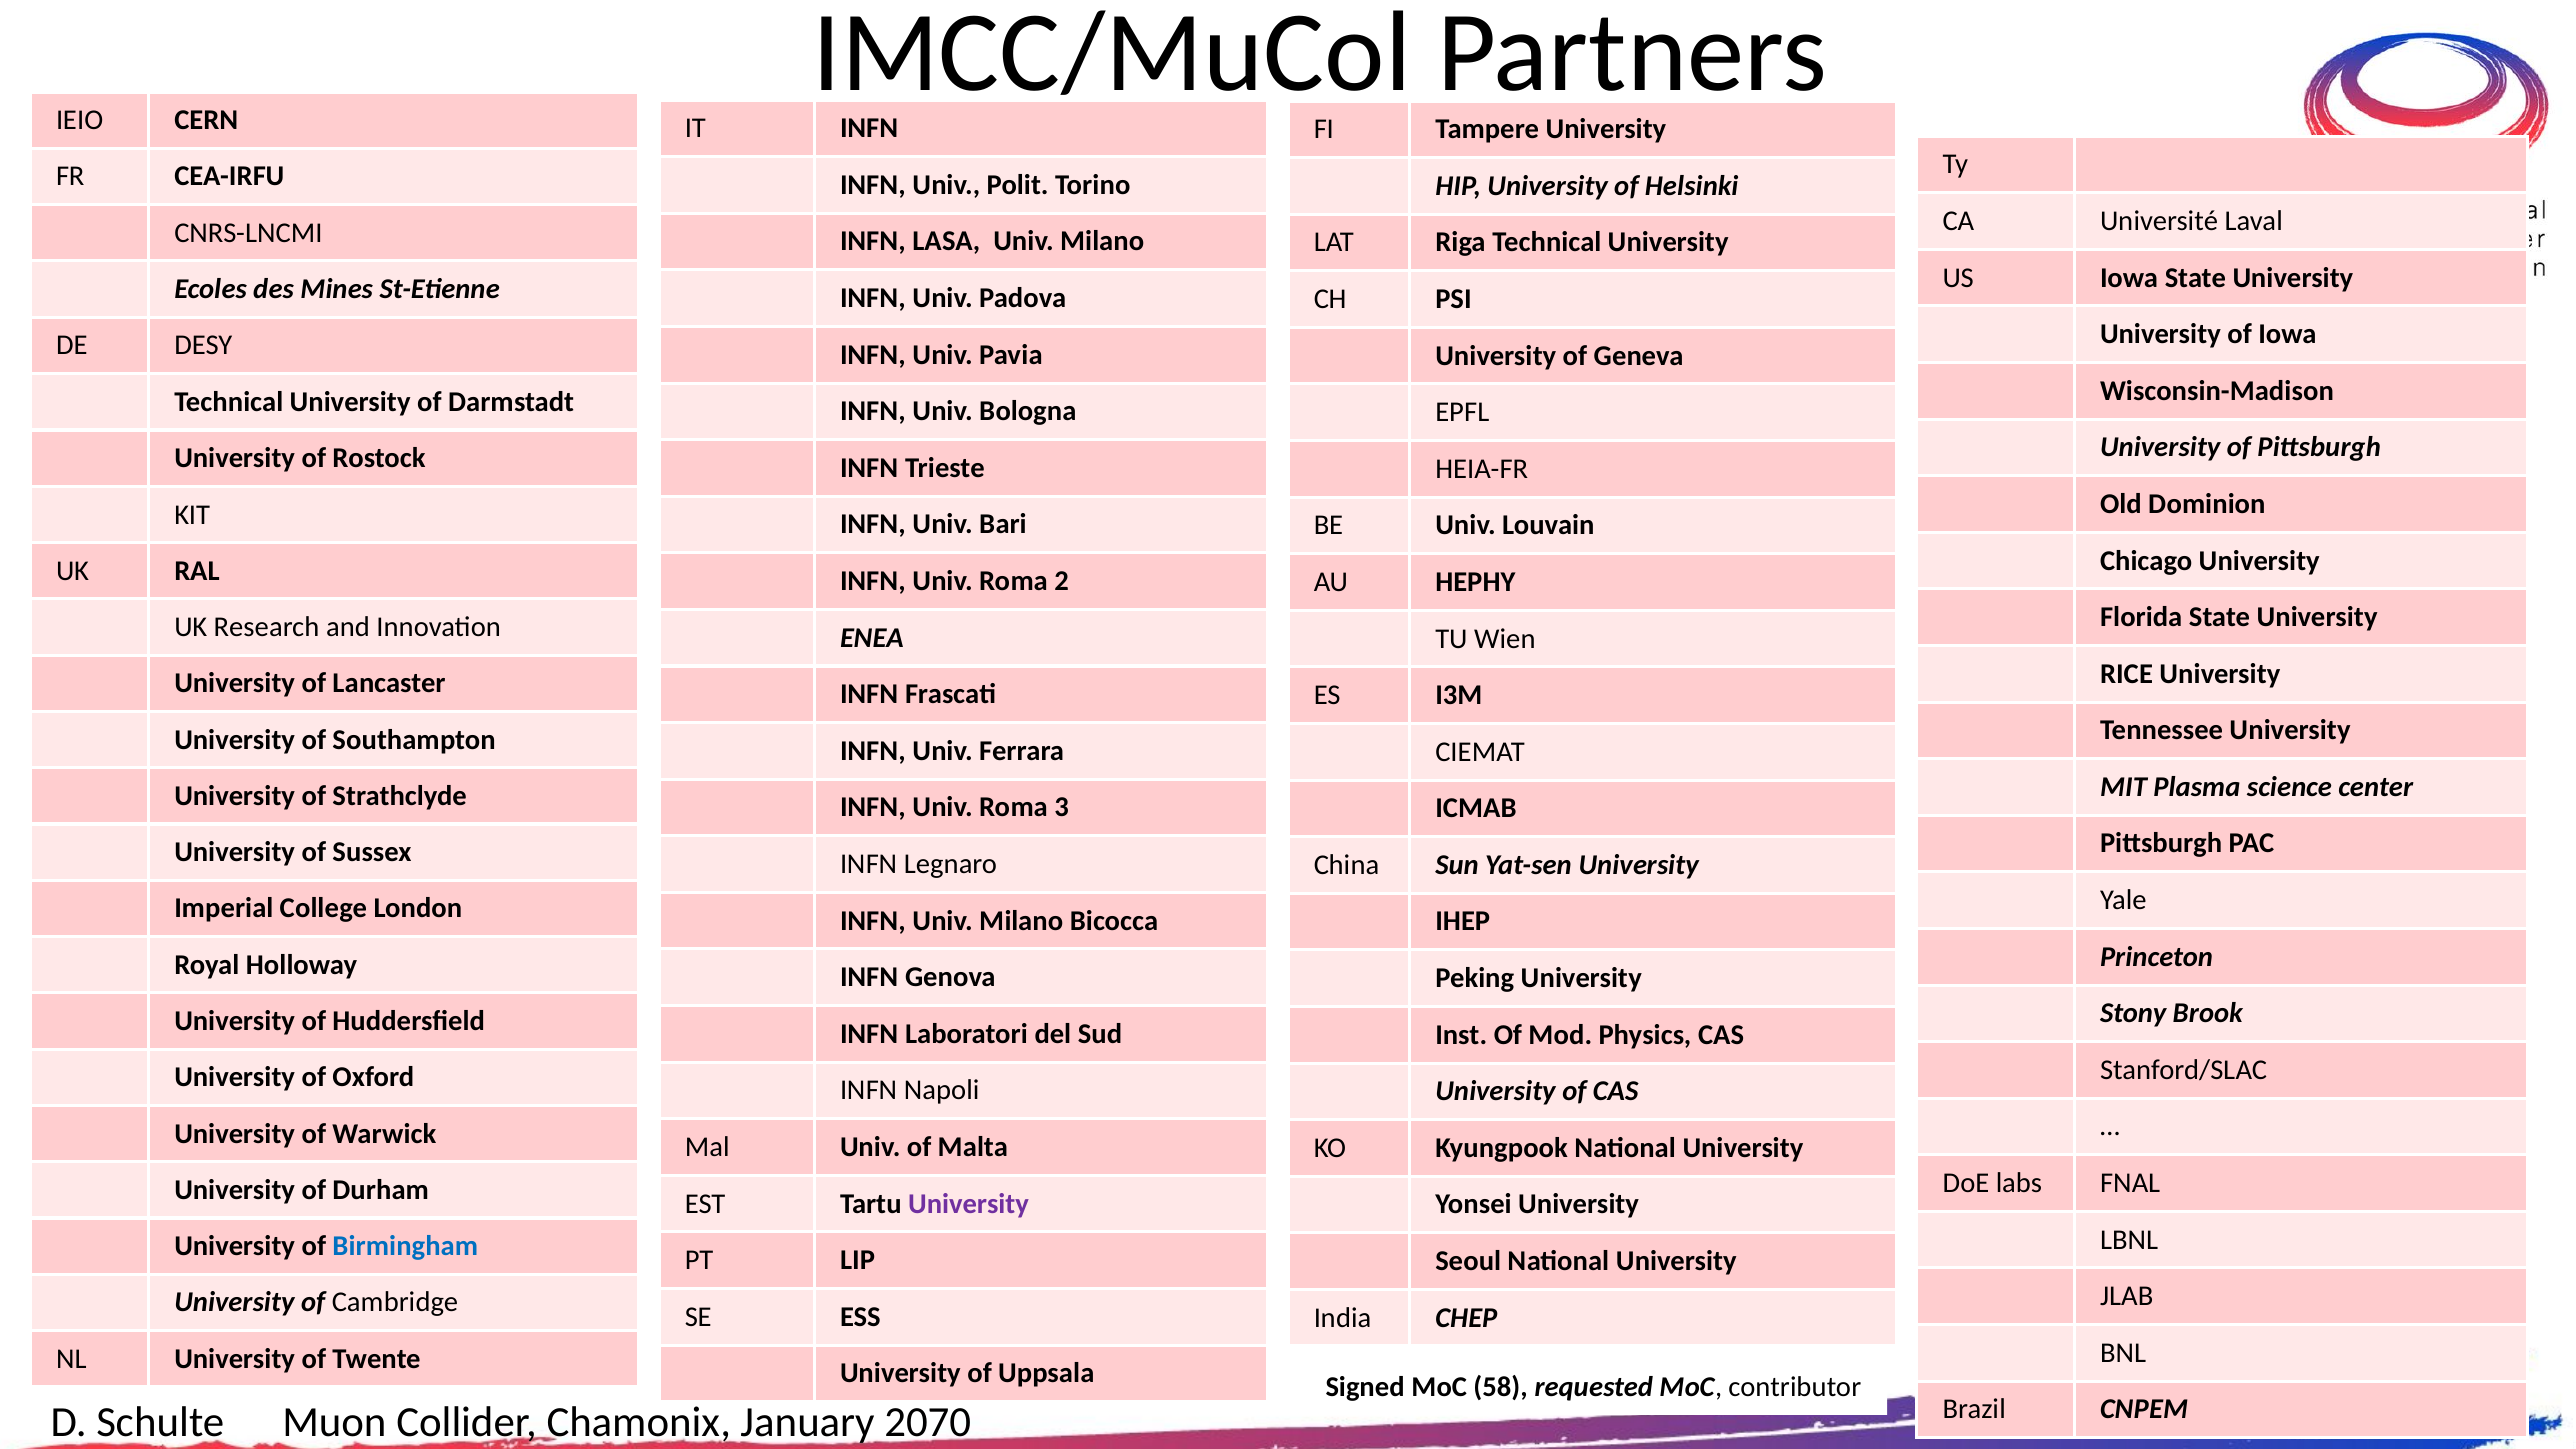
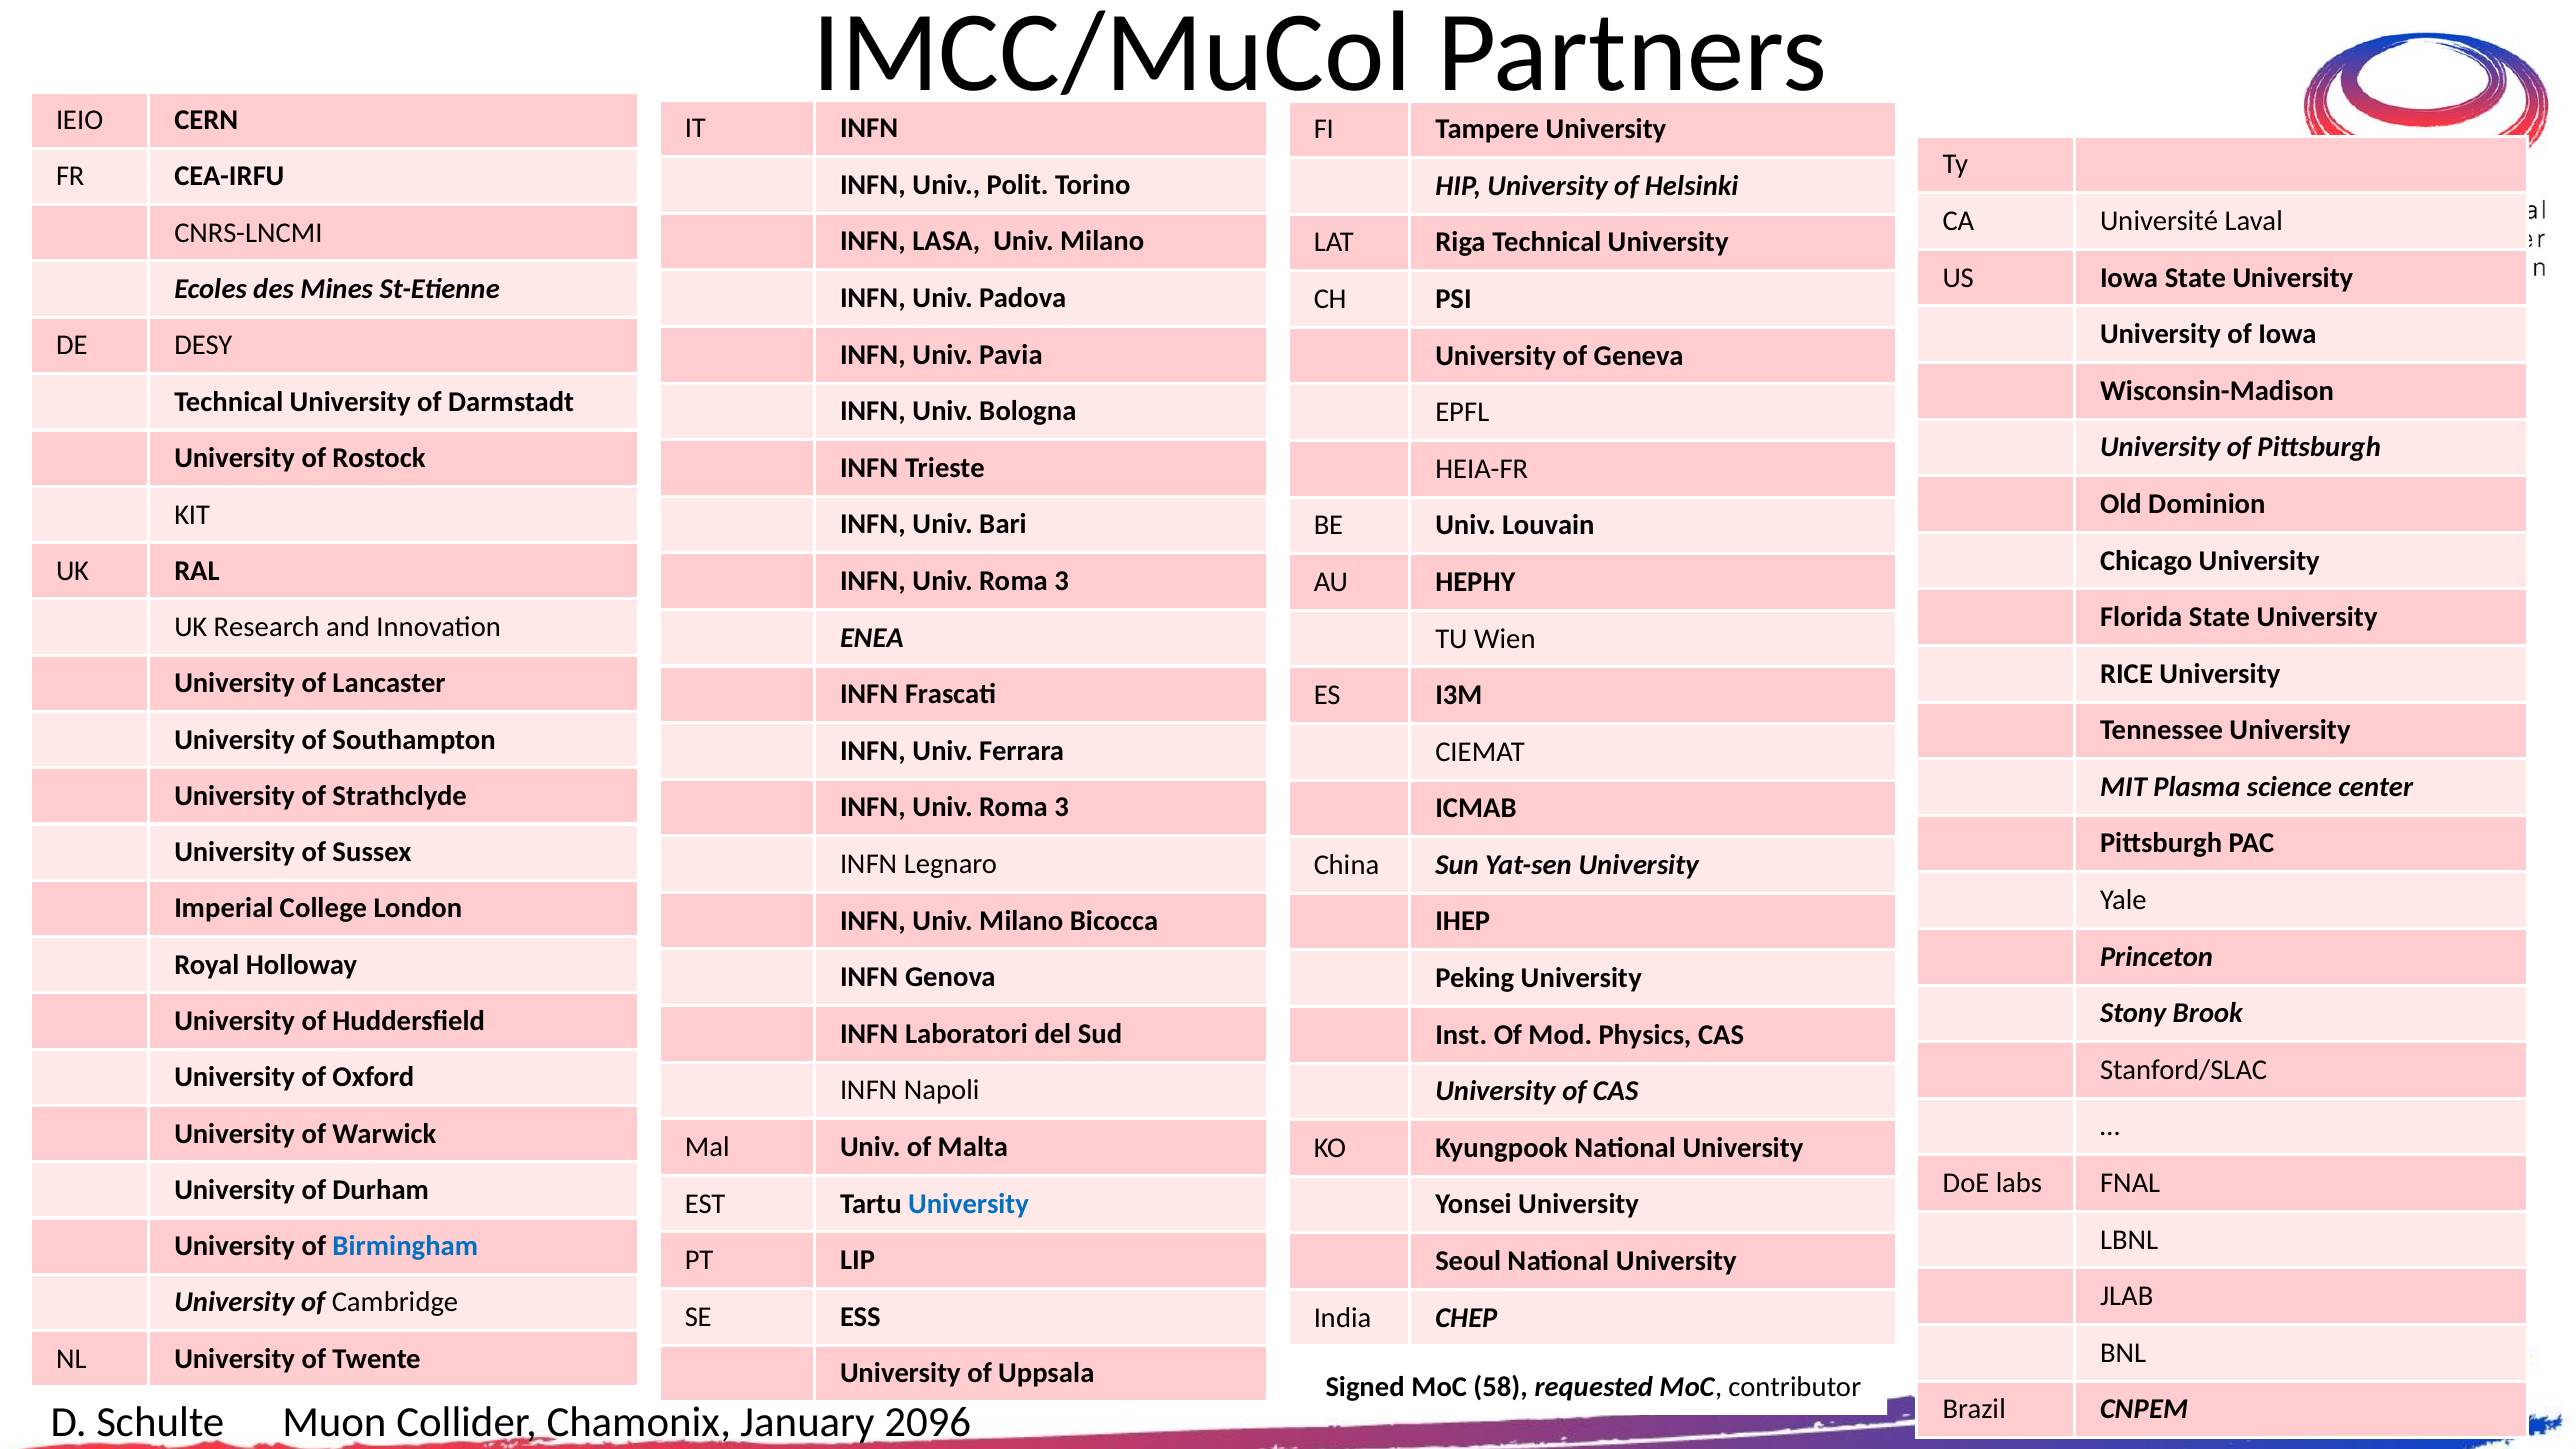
2: 2 -> 3 (1061, 581)
University colour: purple -> blue (969, 1204)
2070: 2070 -> 2096 (928, 1423)
